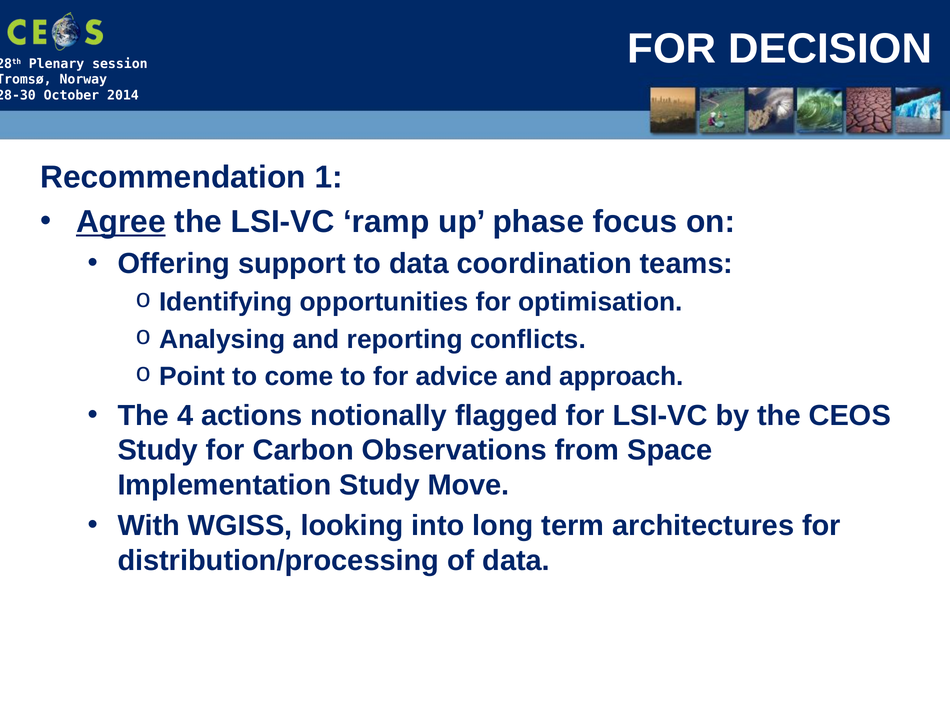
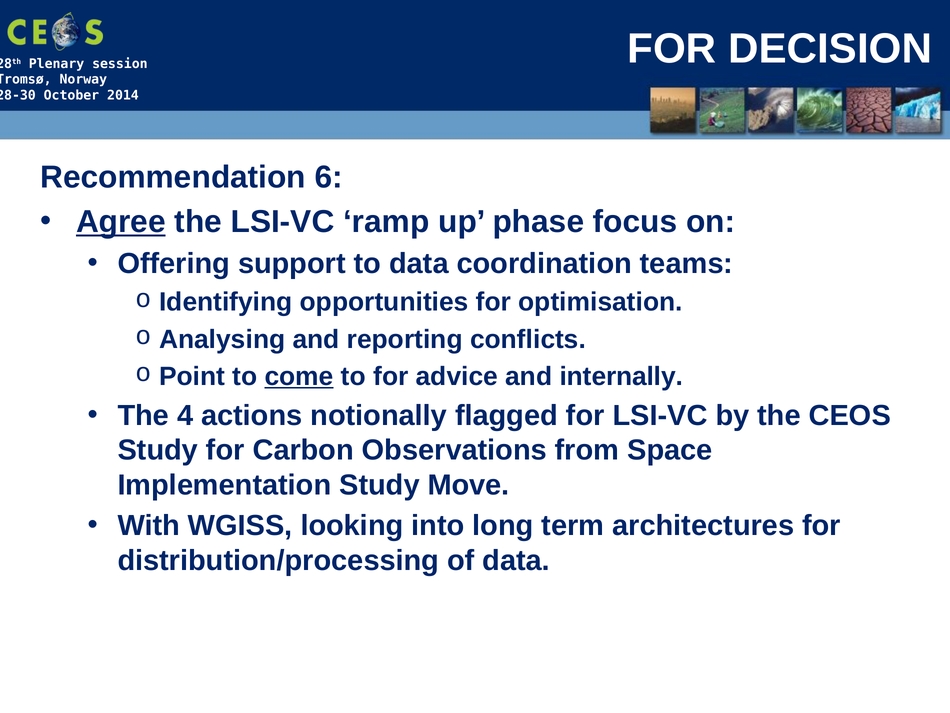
1: 1 -> 6 (329, 177)
come underline: none -> present (299, 376)
approach: approach -> internally (621, 376)
